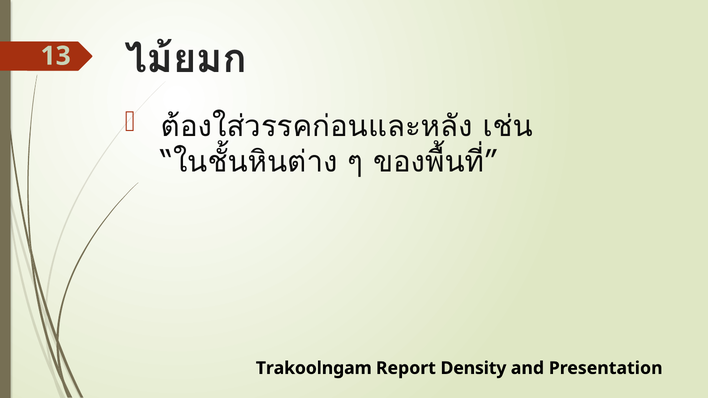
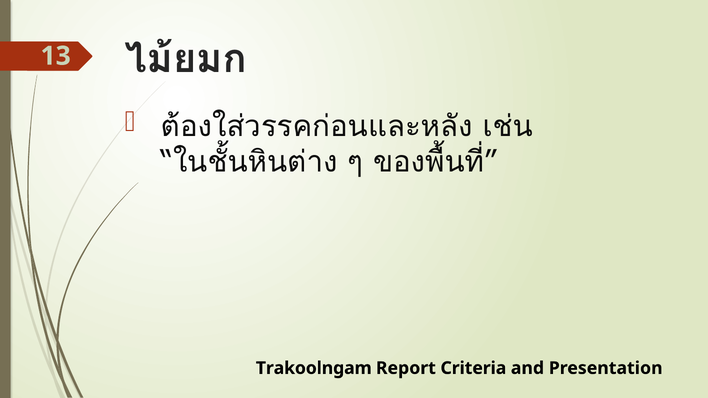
Density: Density -> Criteria (473, 368)
